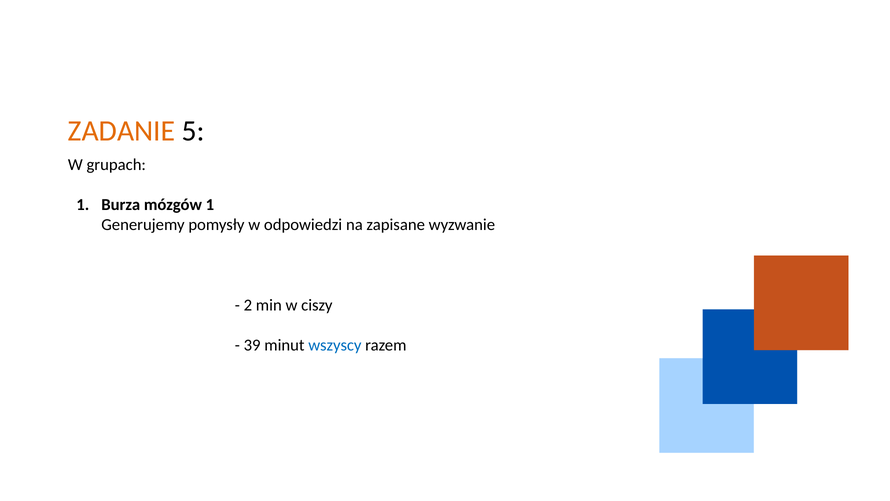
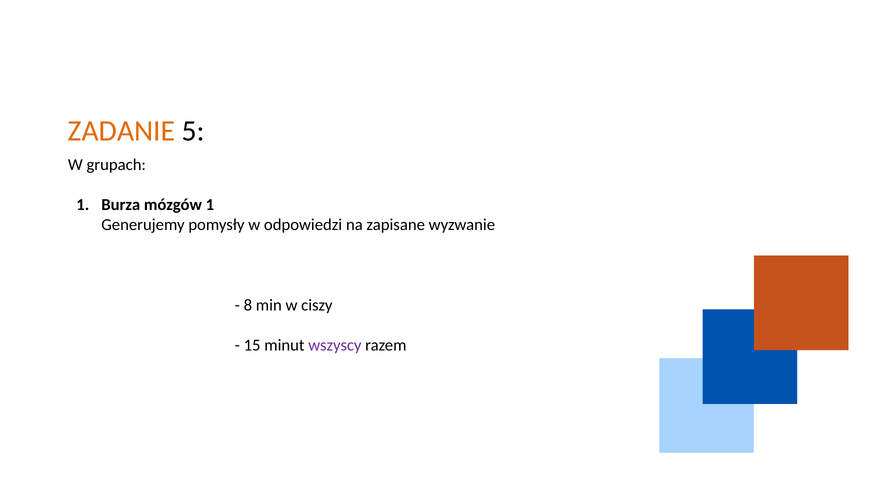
2: 2 -> 8 (248, 305)
39: 39 -> 15 (252, 345)
wszyscy colour: blue -> purple (335, 345)
